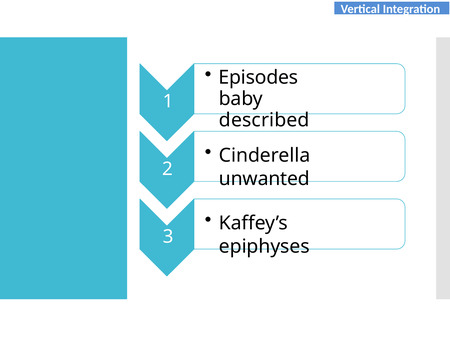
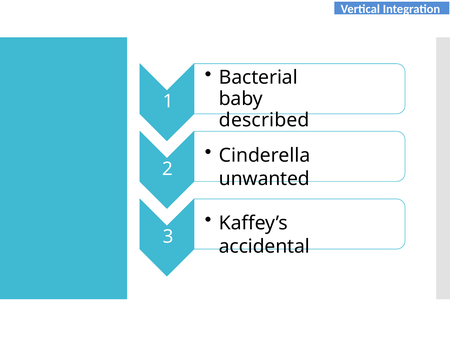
Episodes: Episodes -> Bacterial (258, 78)
epiphyses: epiphyses -> accidental (264, 247)
